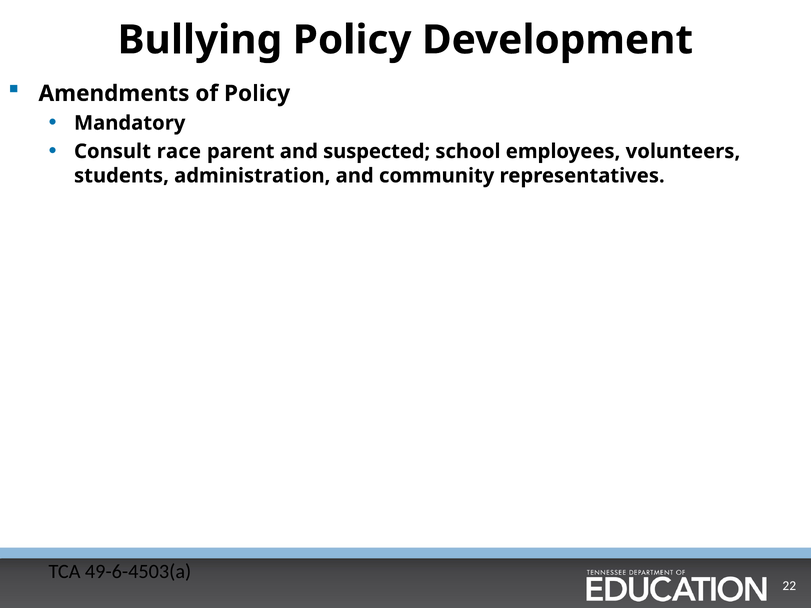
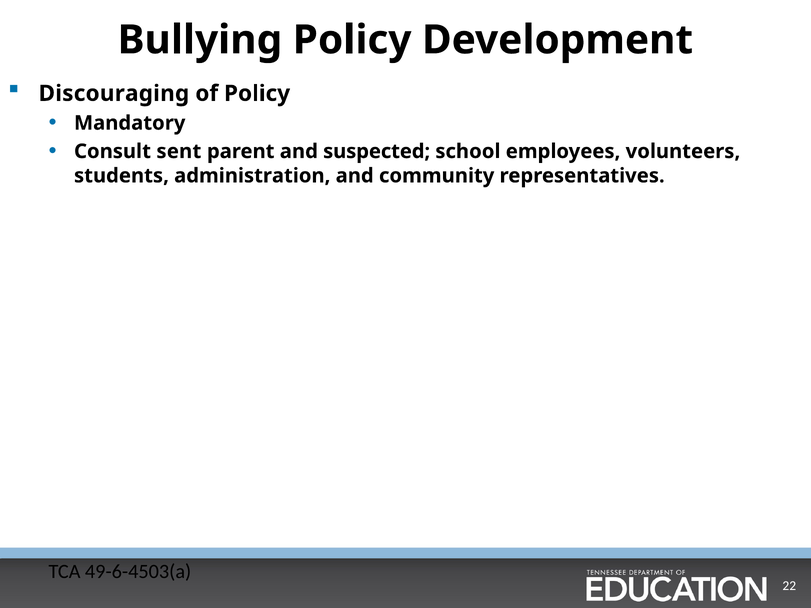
Amendments: Amendments -> Discouraging (114, 93)
race: race -> sent (179, 151)
